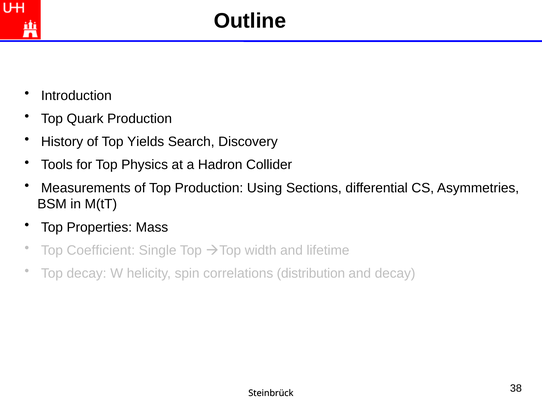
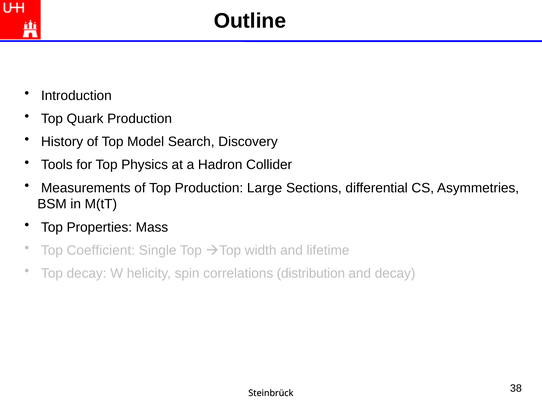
Yields: Yields -> Model (146, 142)
Using: Using -> Large (265, 188)
